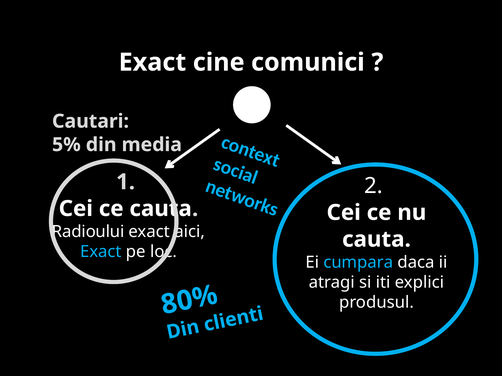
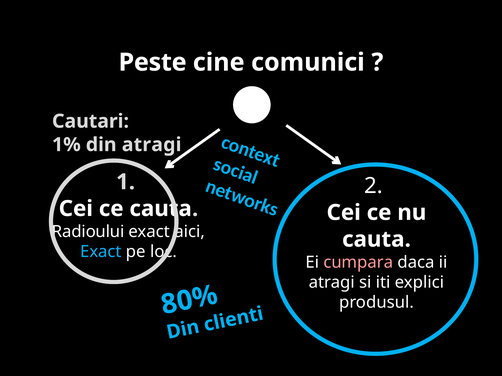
Exact: Exact -> Peste (153, 62)
5%: 5% -> 1% (66, 145)
din media: media -> atragi (152, 145)
cumpara colour: light blue -> pink (358, 263)
